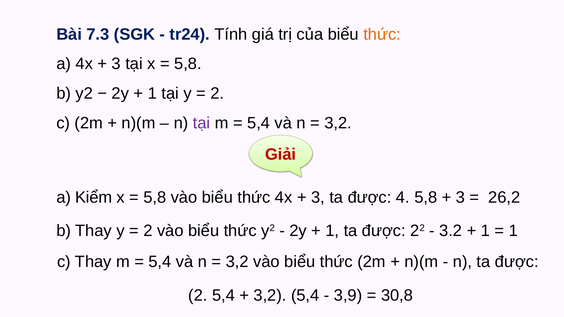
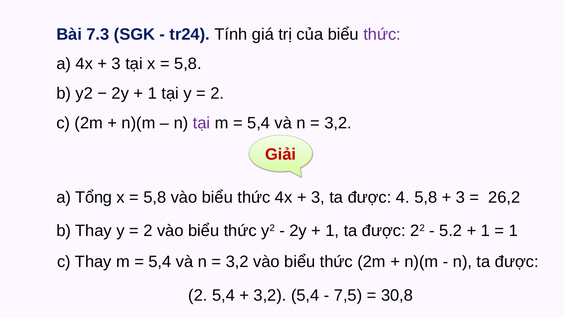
thức colour: orange -> purple (382, 34)
Kiểm: Kiểm -> Tổng (94, 197)
3.2: 3.2 -> 5.2 (451, 231)
3,9: 3,9 -> 7,5 (348, 296)
